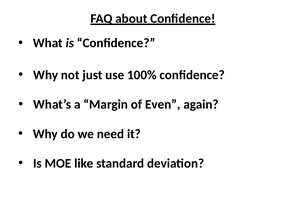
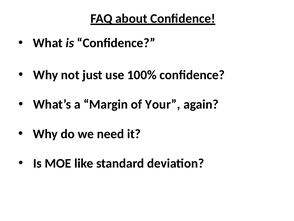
Even: Even -> Your (163, 104)
